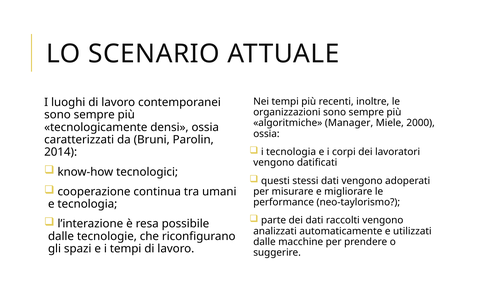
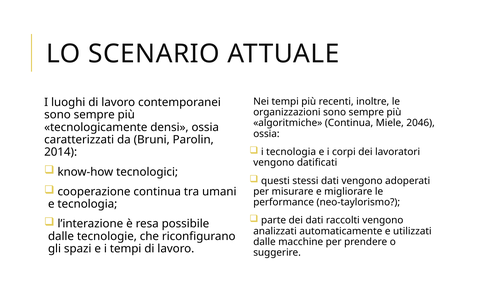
algoritmiche Manager: Manager -> Continua (349, 123)
2000: 2000 -> 2046 (421, 123)
